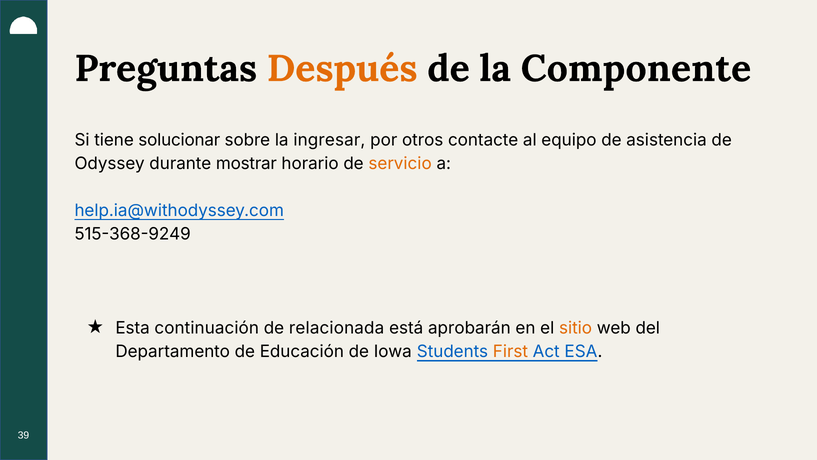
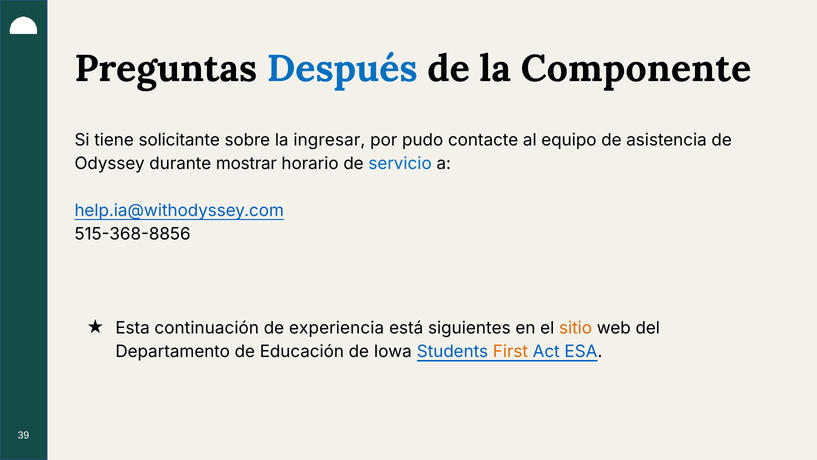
Después colour: orange -> blue (342, 69)
solucionar: solucionar -> solicitante (179, 140)
otros: otros -> pudo (423, 140)
servicio colour: orange -> blue (400, 163)
515-368-9249: 515-368-9249 -> 515-368-8856 (133, 234)
relacionada: relacionada -> experiencia (337, 328)
aprobarán: aprobarán -> siguientes (469, 328)
